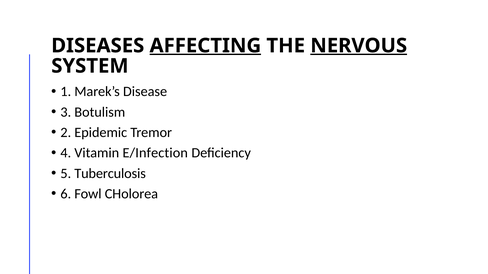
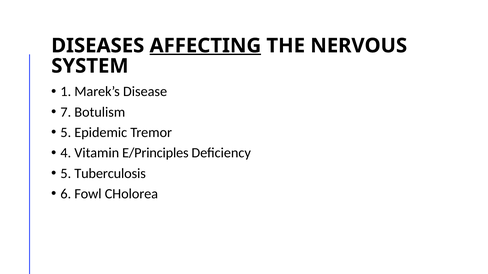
NERVOUS underline: present -> none (359, 46)
3: 3 -> 7 (66, 112)
2: 2 -> 5 (66, 133)
E/Infection: E/Infection -> E/Principles (155, 153)
